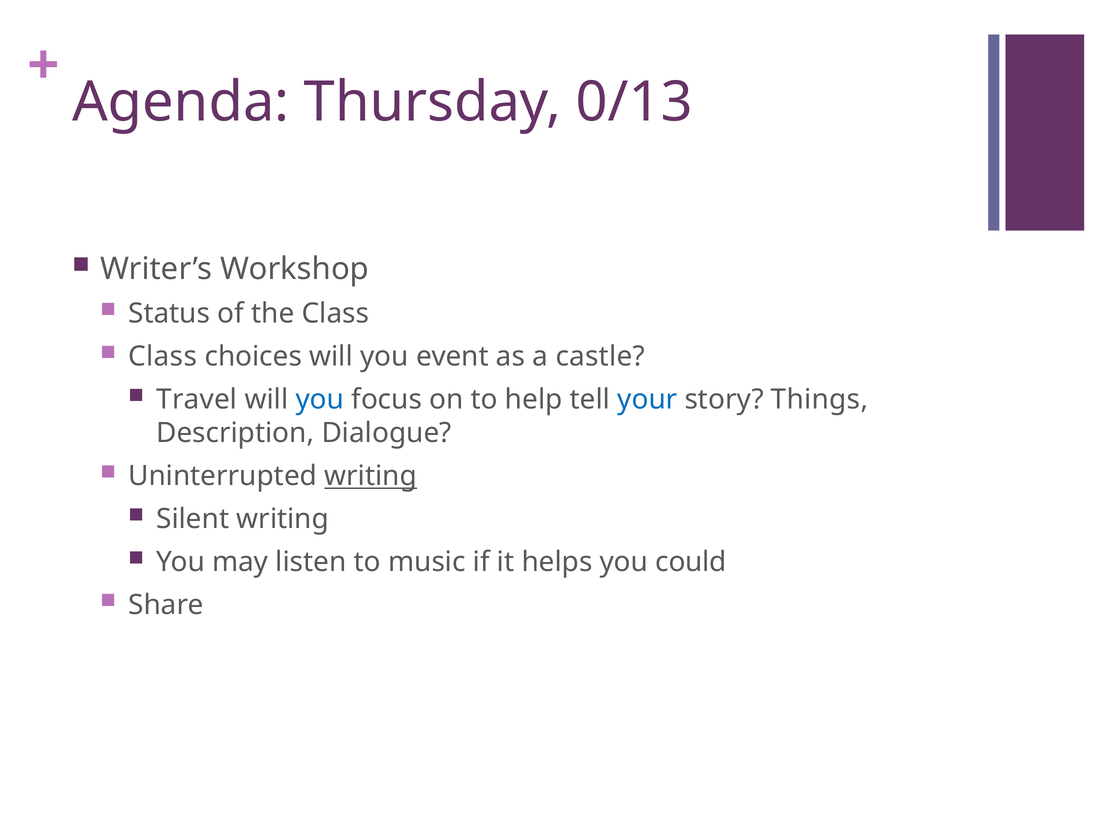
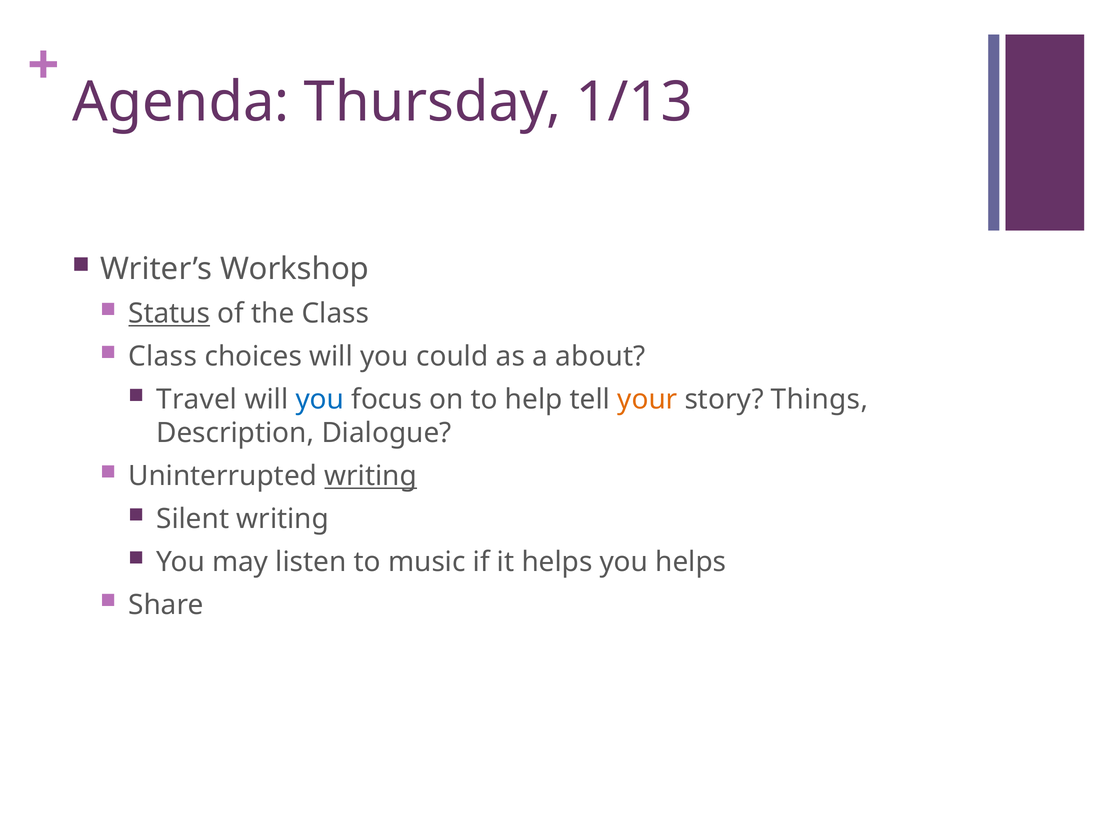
0/13: 0/13 -> 1/13 (634, 102)
Status underline: none -> present (169, 314)
event: event -> could (452, 357)
castle: castle -> about (600, 357)
your colour: blue -> orange (647, 400)
you could: could -> helps (691, 562)
